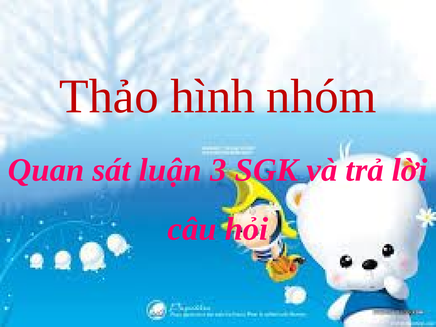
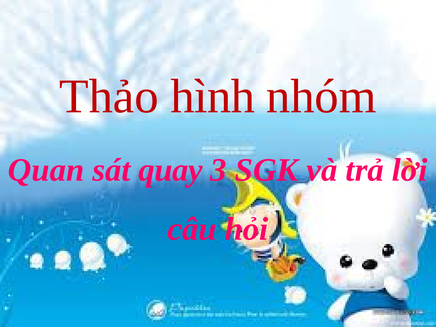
luận: luận -> quay (171, 170)
